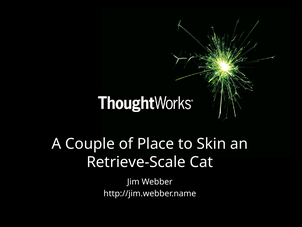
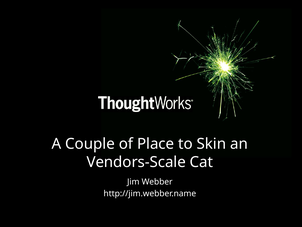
Retrieve-Scale: Retrieve-Scale -> Vendors-Scale (136, 162)
